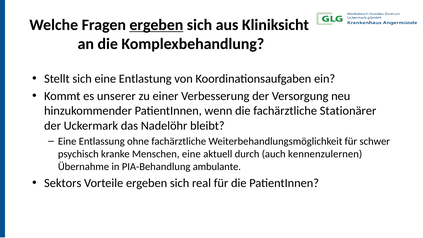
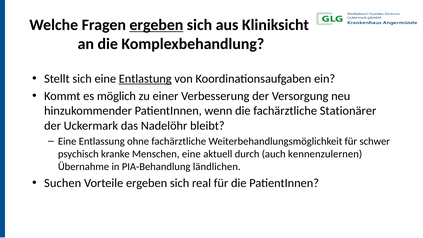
Entlastung underline: none -> present (145, 79)
unserer: unserer -> möglich (116, 96)
ambulante: ambulante -> ländlichen (217, 167)
Sektors: Sektors -> Suchen (63, 183)
